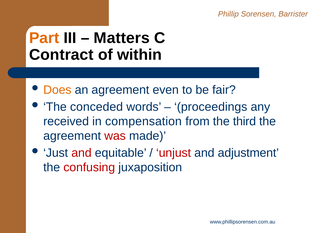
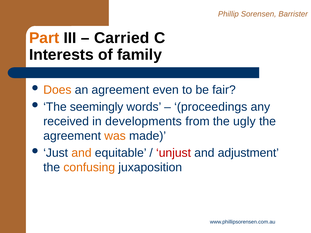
Matters: Matters -> Carried (122, 38)
Contract: Contract -> Interests (61, 55)
within: within -> family (139, 55)
conceded: conceded -> seemingly (97, 107)
compensation: compensation -> developments (143, 121)
third: third -> ugly (244, 121)
was colour: red -> orange (115, 136)
and colour: red -> orange (81, 153)
confusing colour: red -> orange (89, 167)
